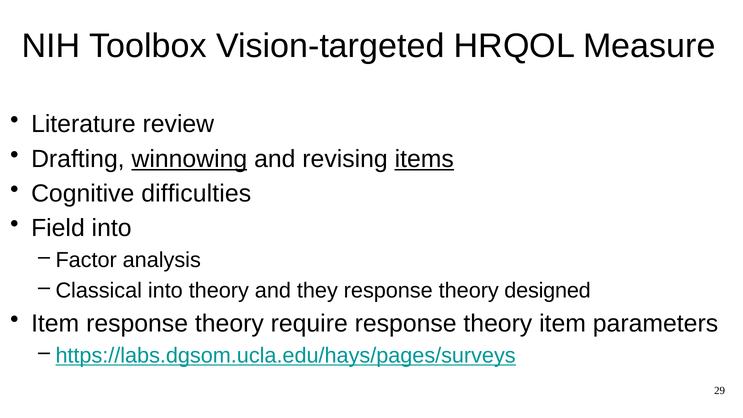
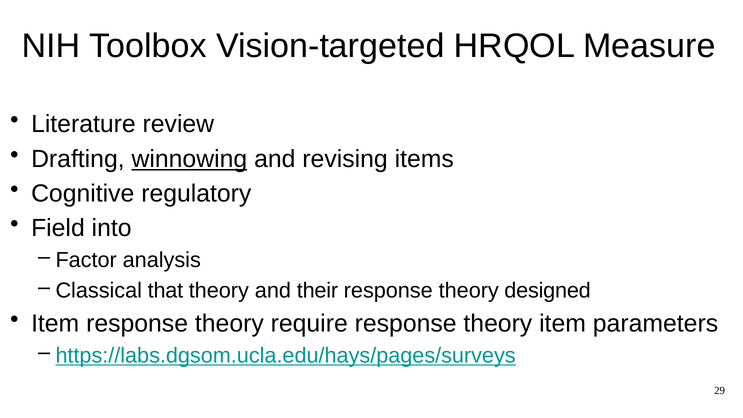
items underline: present -> none (424, 159)
difficulties: difficulties -> regulatory (196, 194)
Classical into: into -> that (165, 291)
they: they -> their (317, 291)
